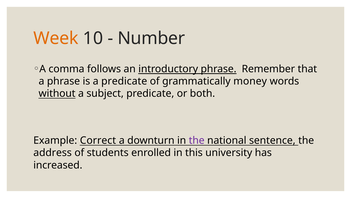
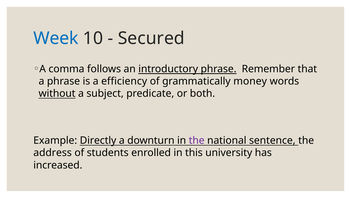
Week colour: orange -> blue (56, 38)
Number: Number -> Secured (151, 38)
a predicate: predicate -> efficiency (124, 81)
Correct: Correct -> Directly (98, 140)
